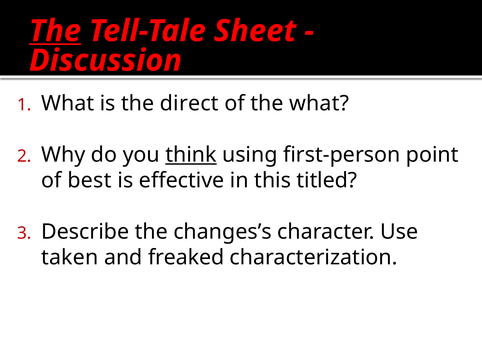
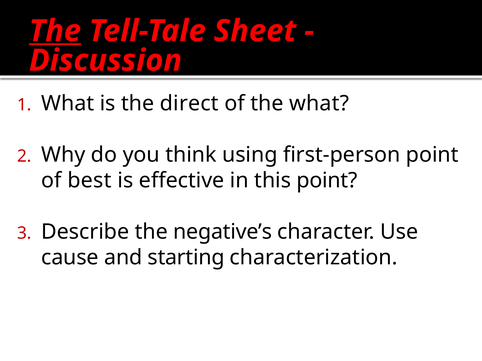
think underline: present -> none (191, 155)
this titled: titled -> point (327, 181)
changes’s: changes’s -> negative’s (223, 232)
taken: taken -> cause (70, 258)
freaked: freaked -> starting (186, 258)
